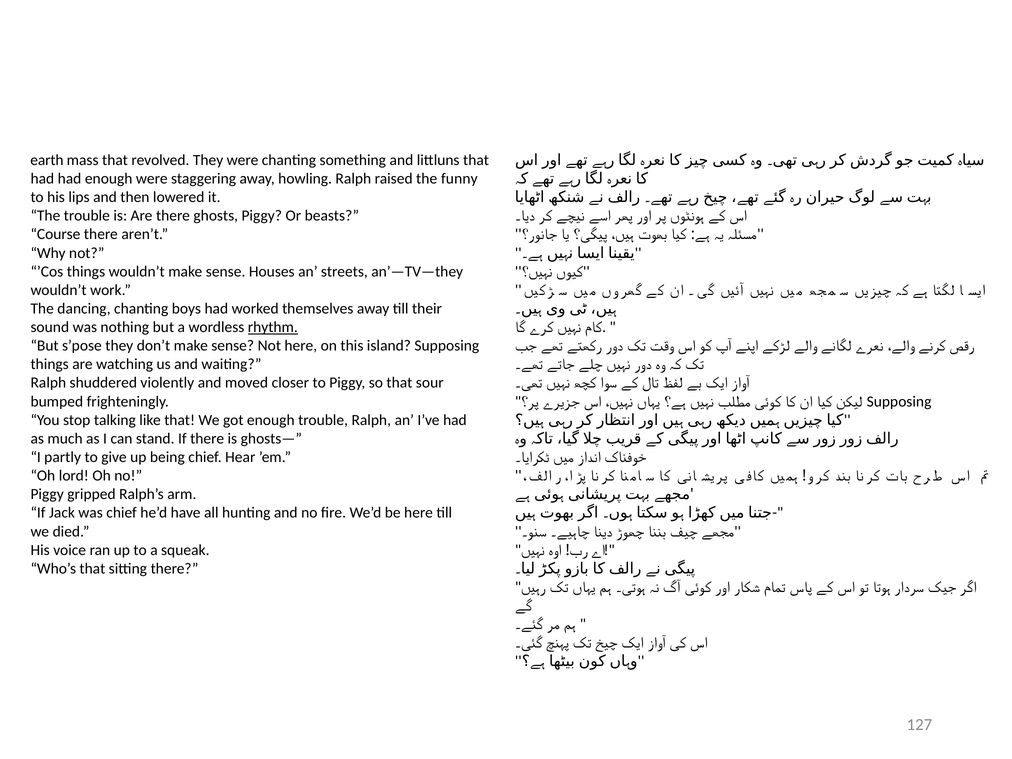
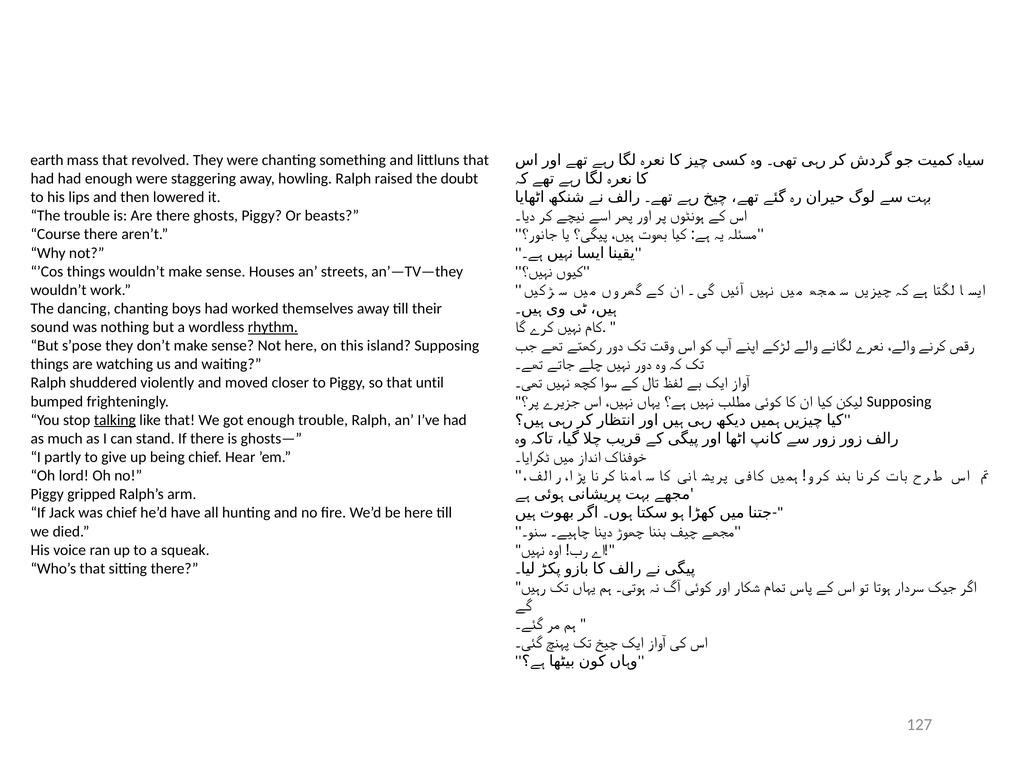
funny: funny -> doubt (459, 179)
sour: sour -> until (430, 383)
talking underline: none -> present (115, 420)
